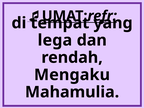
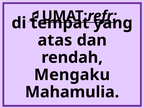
lega: lega -> atas (55, 40)
